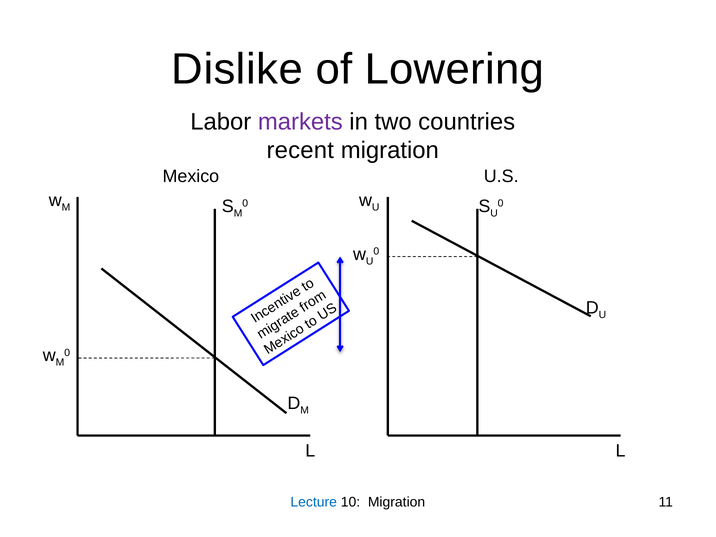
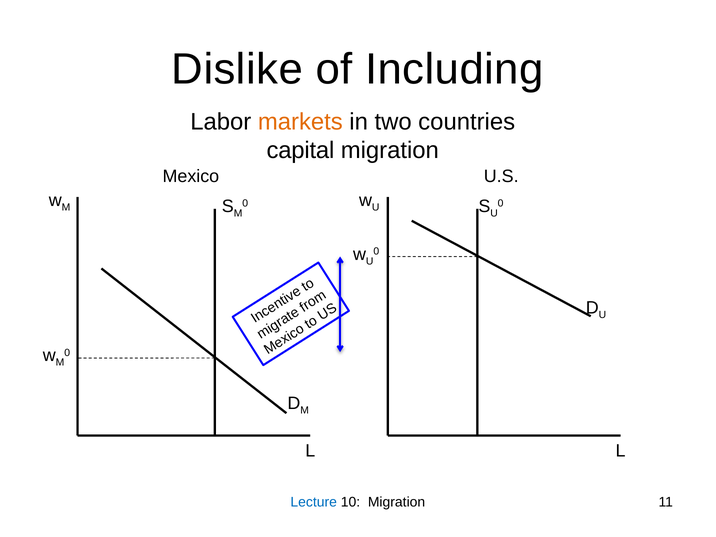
Lowering: Lowering -> Including (454, 69)
markets colour: purple -> orange (300, 122)
recent: recent -> capital (300, 150)
